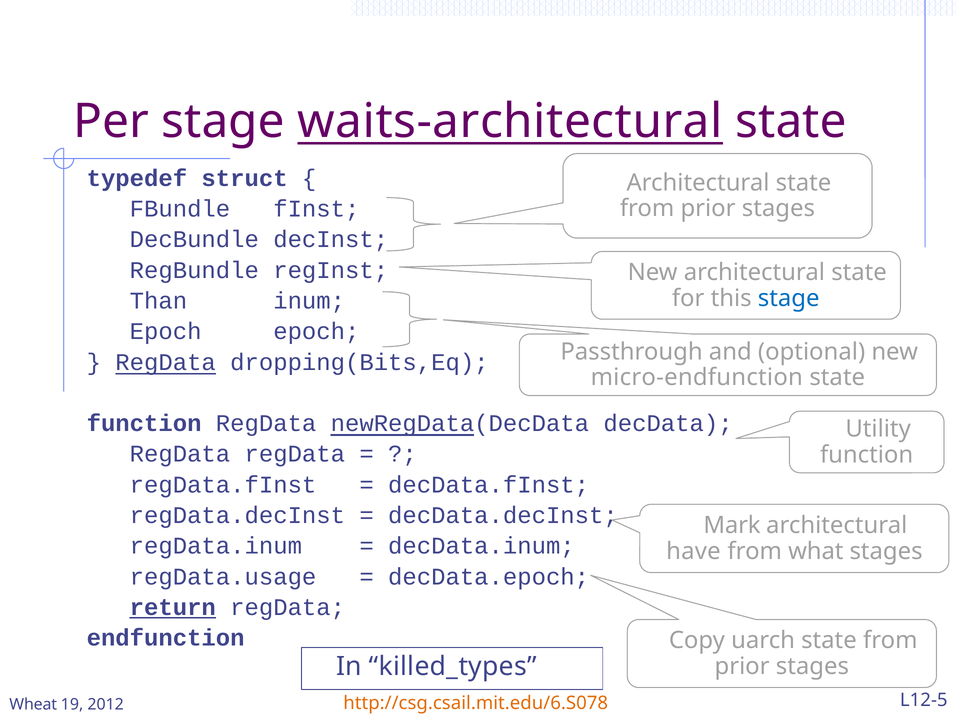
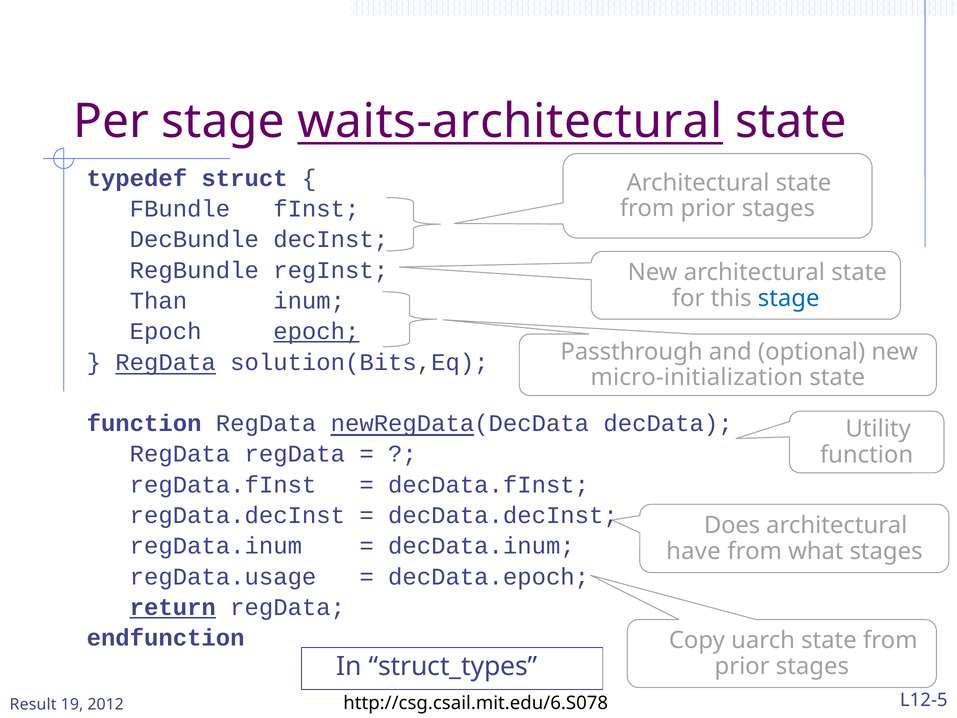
epoch underline: none -> present (316, 331)
dropping(Bits,Eq: dropping(Bits,Eq -> solution(Bits,Eq (359, 362)
micro-endfunction: micro-endfunction -> micro-initialization (697, 377)
Mark: Mark -> Does (732, 525)
killed_types: killed_types -> struct_types (453, 666)
Wheat: Wheat -> Result (33, 704)
http://csg.csail.mit.edu/6.S078 colour: orange -> black (476, 703)
